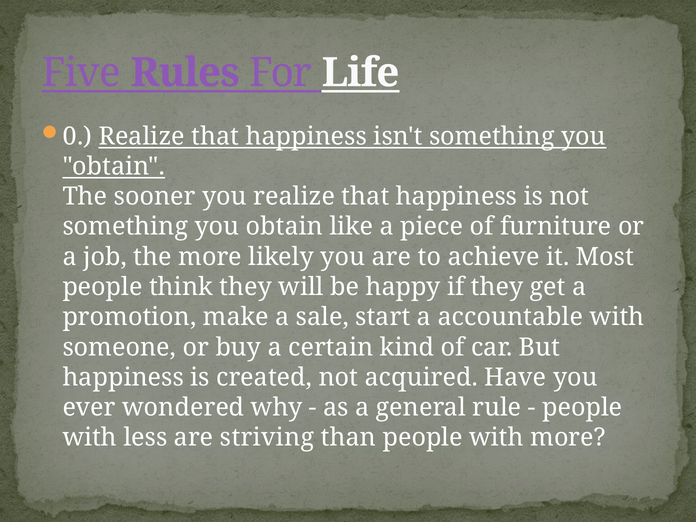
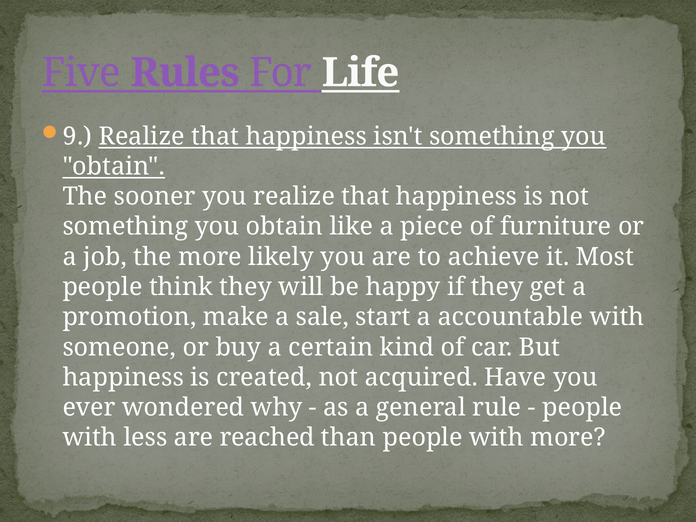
0: 0 -> 9 (77, 136)
striving: striving -> reached (267, 438)
